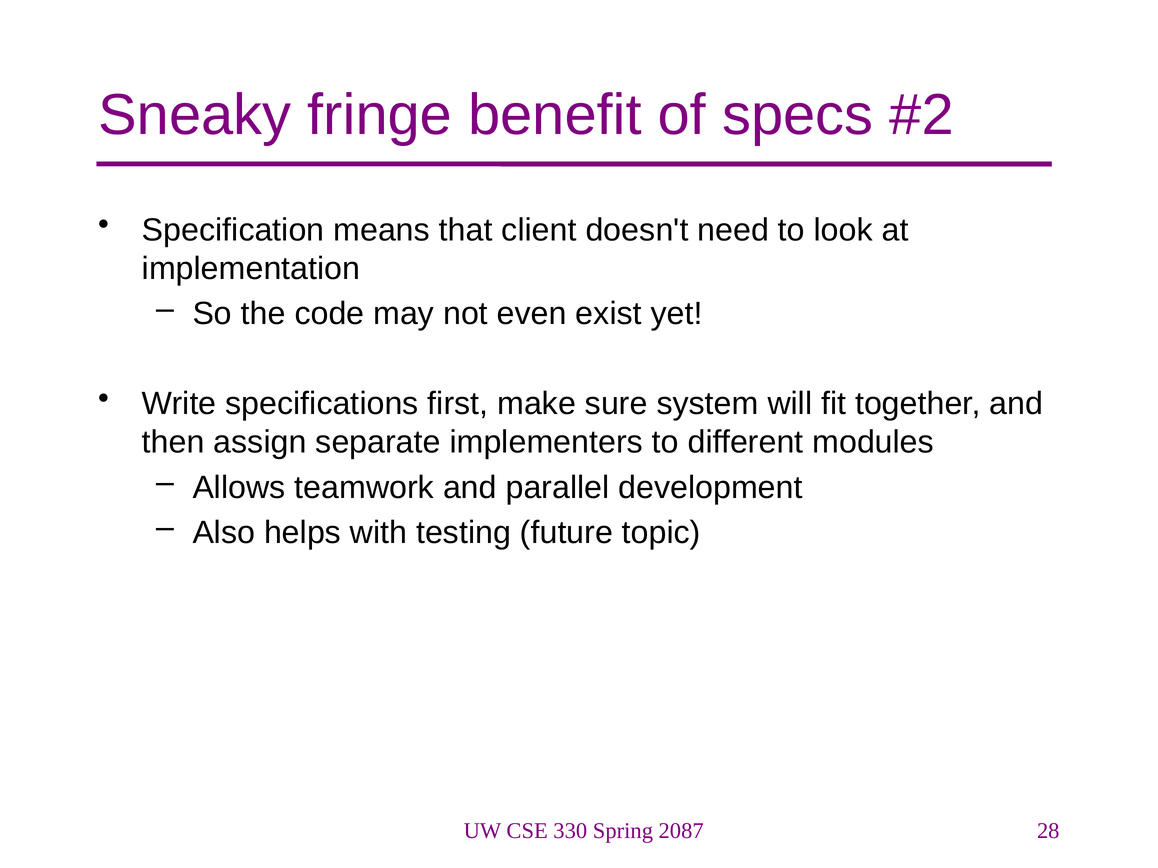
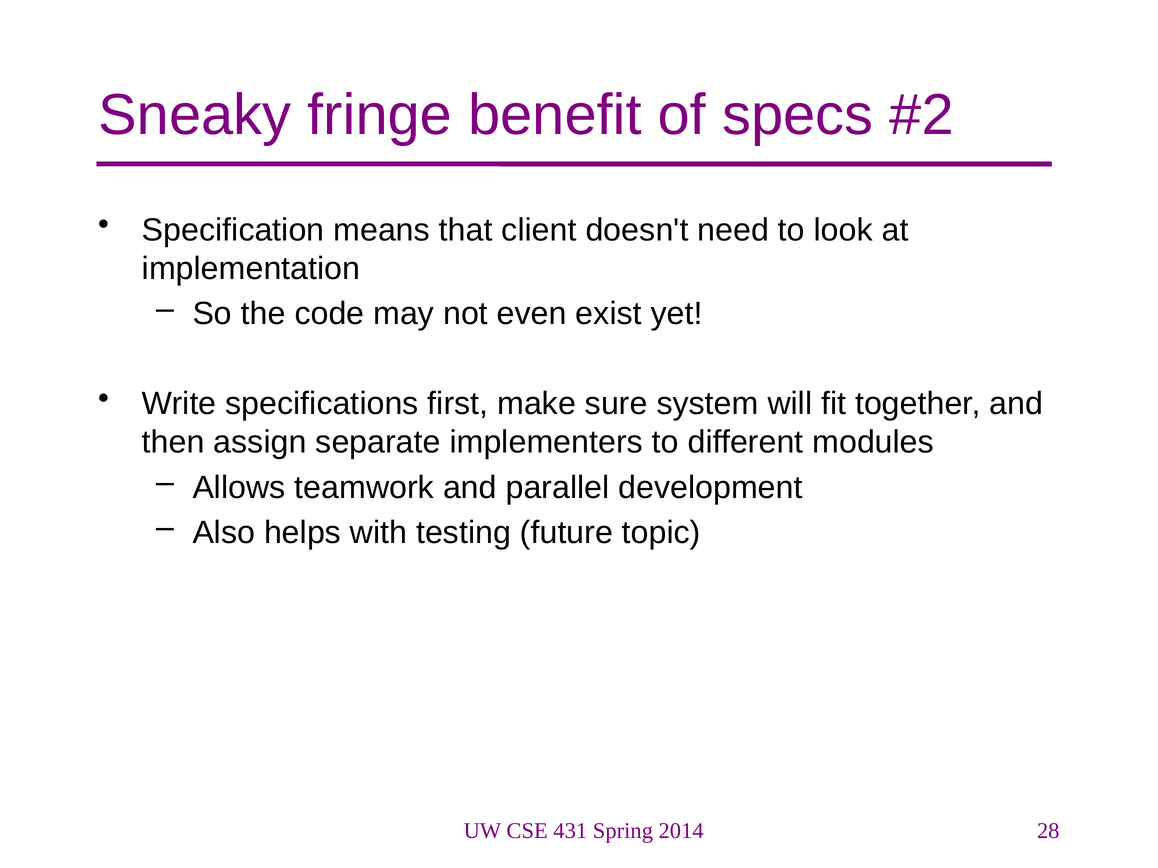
330: 330 -> 431 (570, 831)
2087: 2087 -> 2014 (681, 831)
